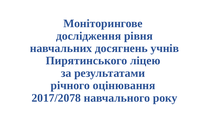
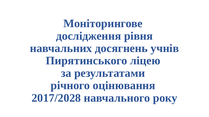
2017/2078: 2017/2078 -> 2017/2028 (56, 98)
